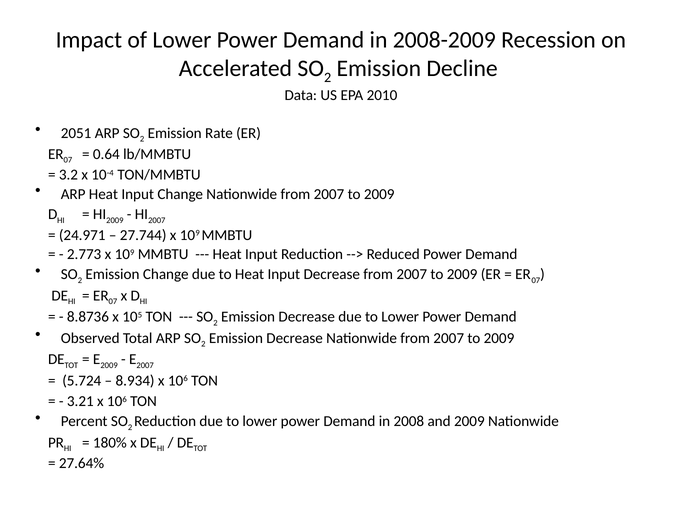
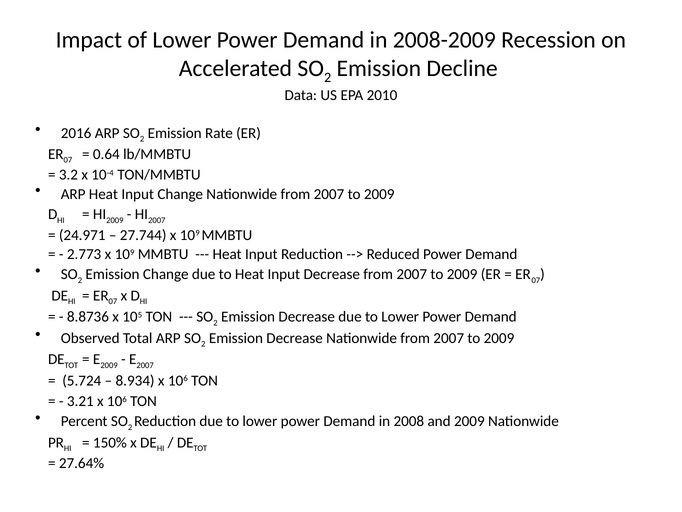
2051: 2051 -> 2016 (76, 133)
180%: 180% -> 150% (110, 442)
